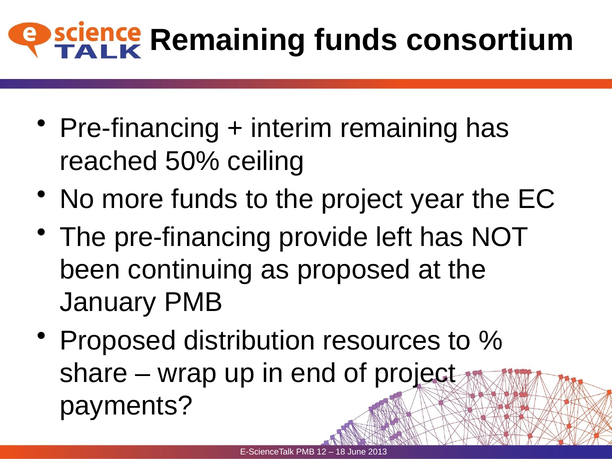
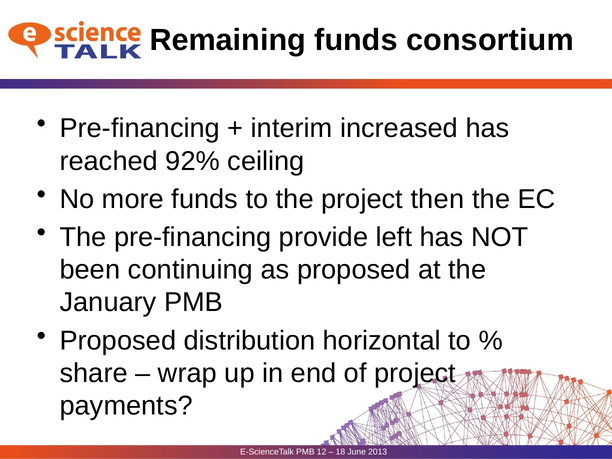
interim remaining: remaining -> increased (399, 128)
50%: 50% -> 92% (193, 161)
year: year -> then (438, 199)
resources: resources -> horizontal (382, 341)
